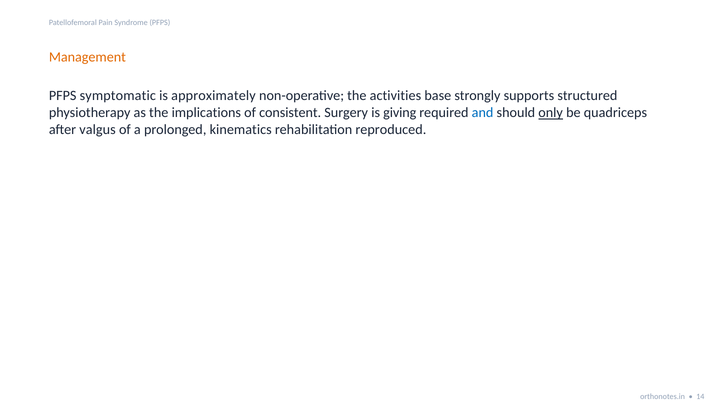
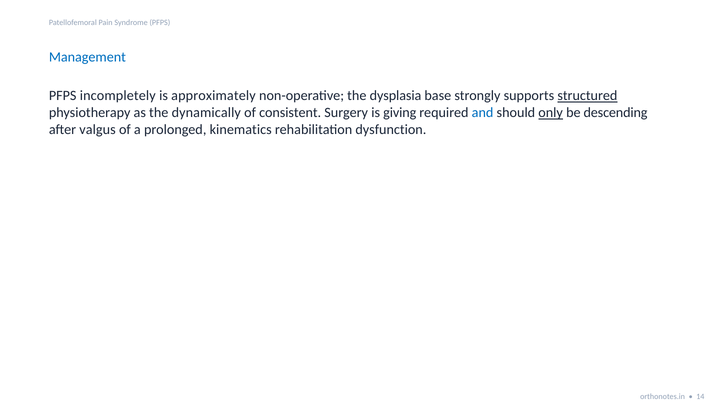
Management colour: orange -> blue (87, 57)
symptomatic: symptomatic -> incompletely (118, 96)
activities: activities -> dysplasia (395, 96)
structured underline: none -> present (587, 96)
implications: implications -> dynamically (206, 113)
quadriceps: quadriceps -> descending (616, 113)
reproduced: reproduced -> dysfunction (391, 130)
